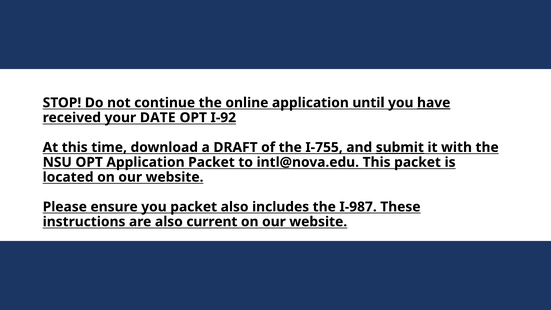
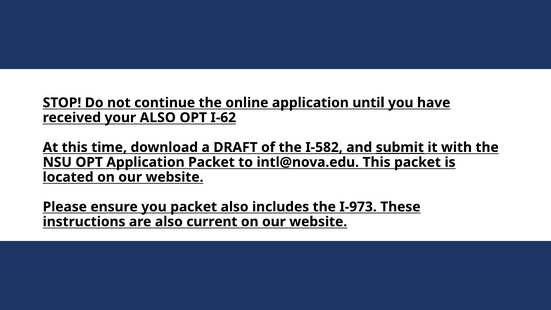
have underline: present -> none (434, 103)
your DATE: DATE -> ALSO (158, 118)
I-92: I-92 -> I-62 (223, 118)
I-755: I-755 -> I-582 (324, 147)
I-987: I-987 -> I-973 (358, 207)
